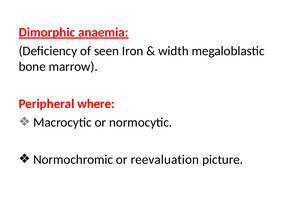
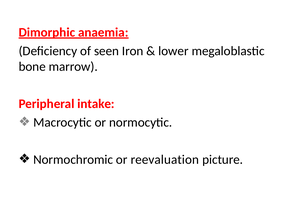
width: width -> lower (173, 51)
where: where -> intake (96, 104)
